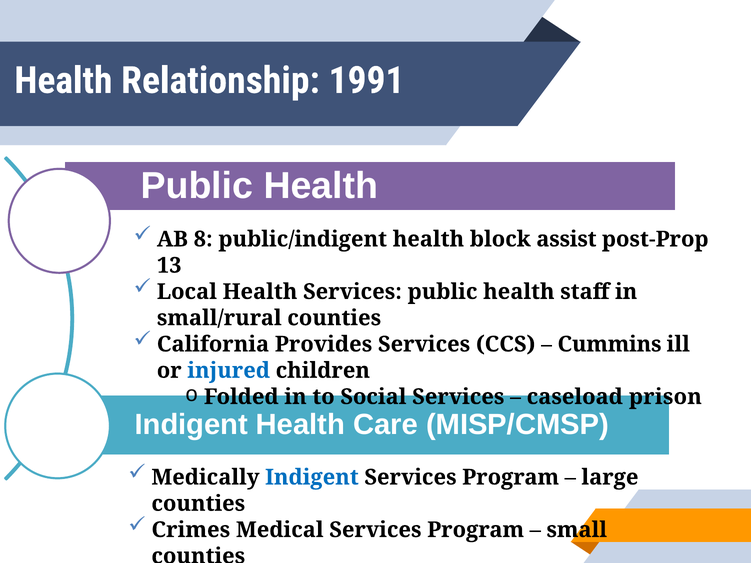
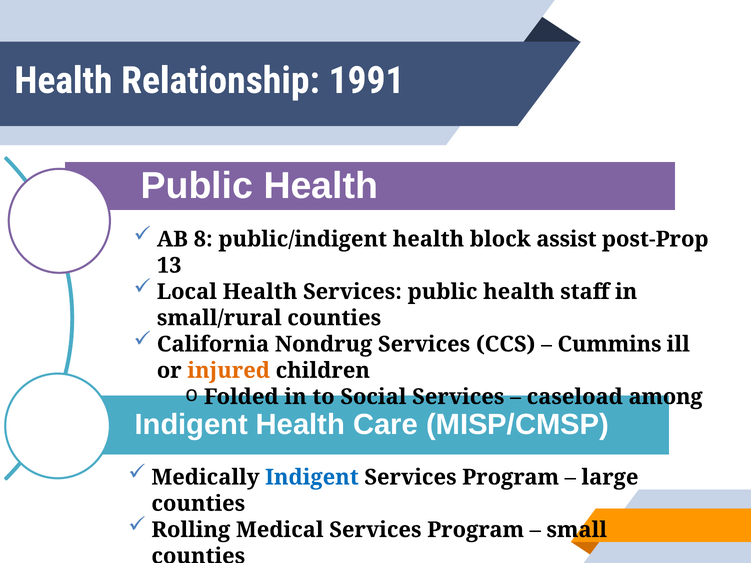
Provides: Provides -> Nondrug (324, 344)
injured colour: blue -> orange (229, 371)
prison: prison -> among (666, 397)
Crimes: Crimes -> Rolling (191, 530)
